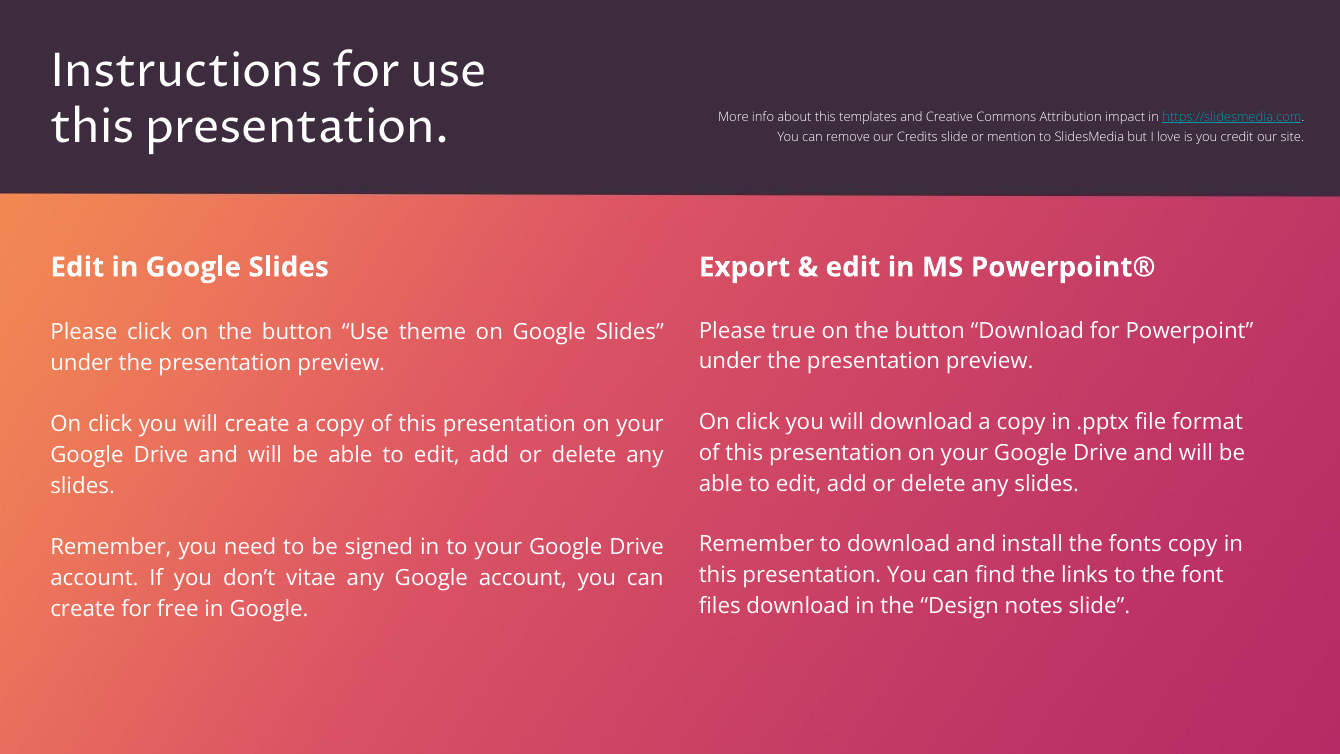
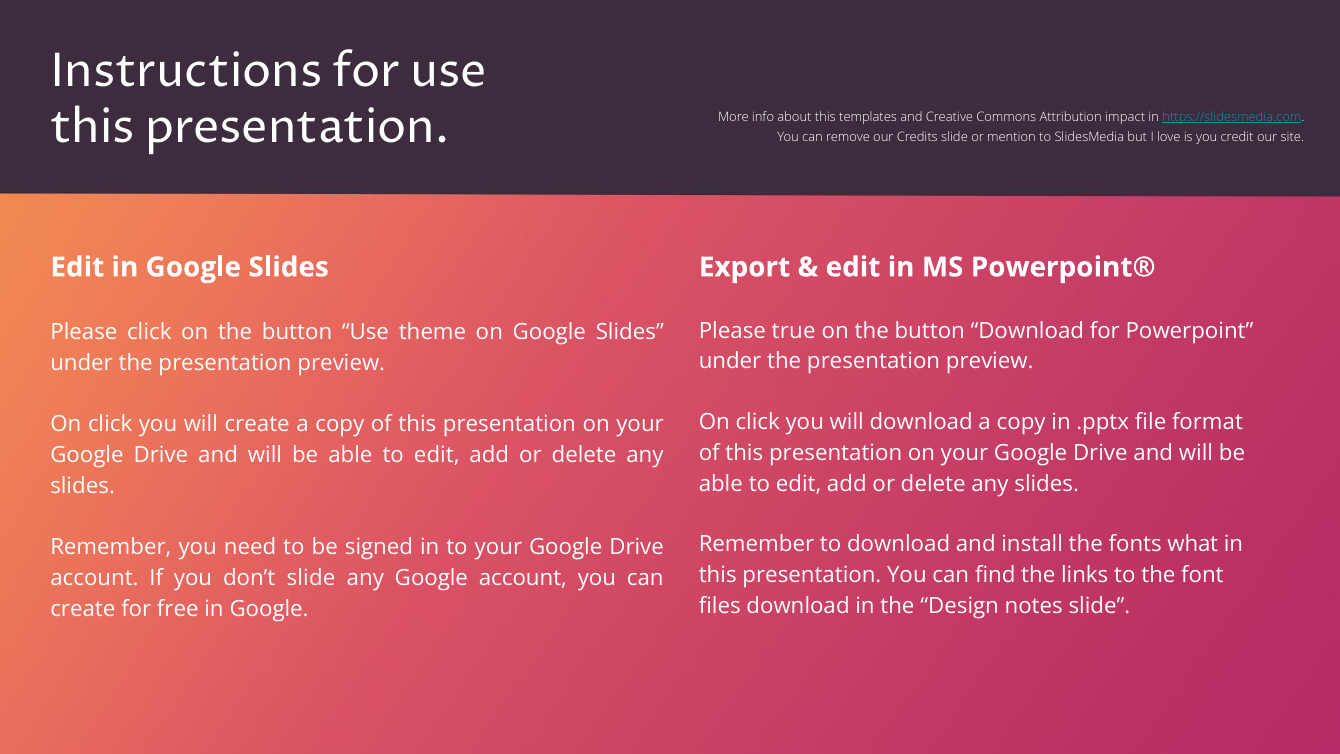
fonts copy: copy -> what (1193, 544)
don’t vitae: vitae -> slide (311, 578)
